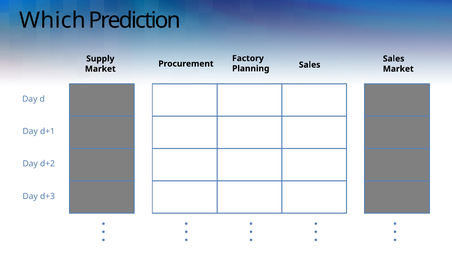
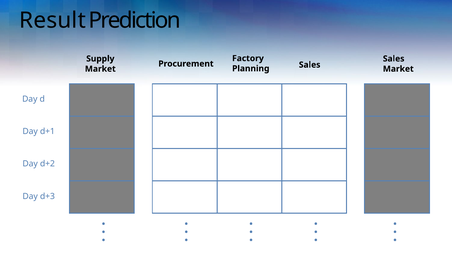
Which: Which -> Result (53, 21)
